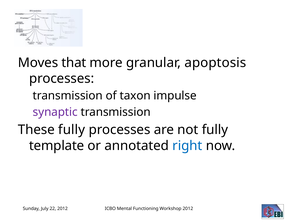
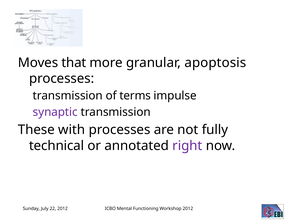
taxon: taxon -> terms (135, 96)
These fully: fully -> with (72, 129)
template: template -> technical (57, 145)
right colour: blue -> purple (187, 145)
